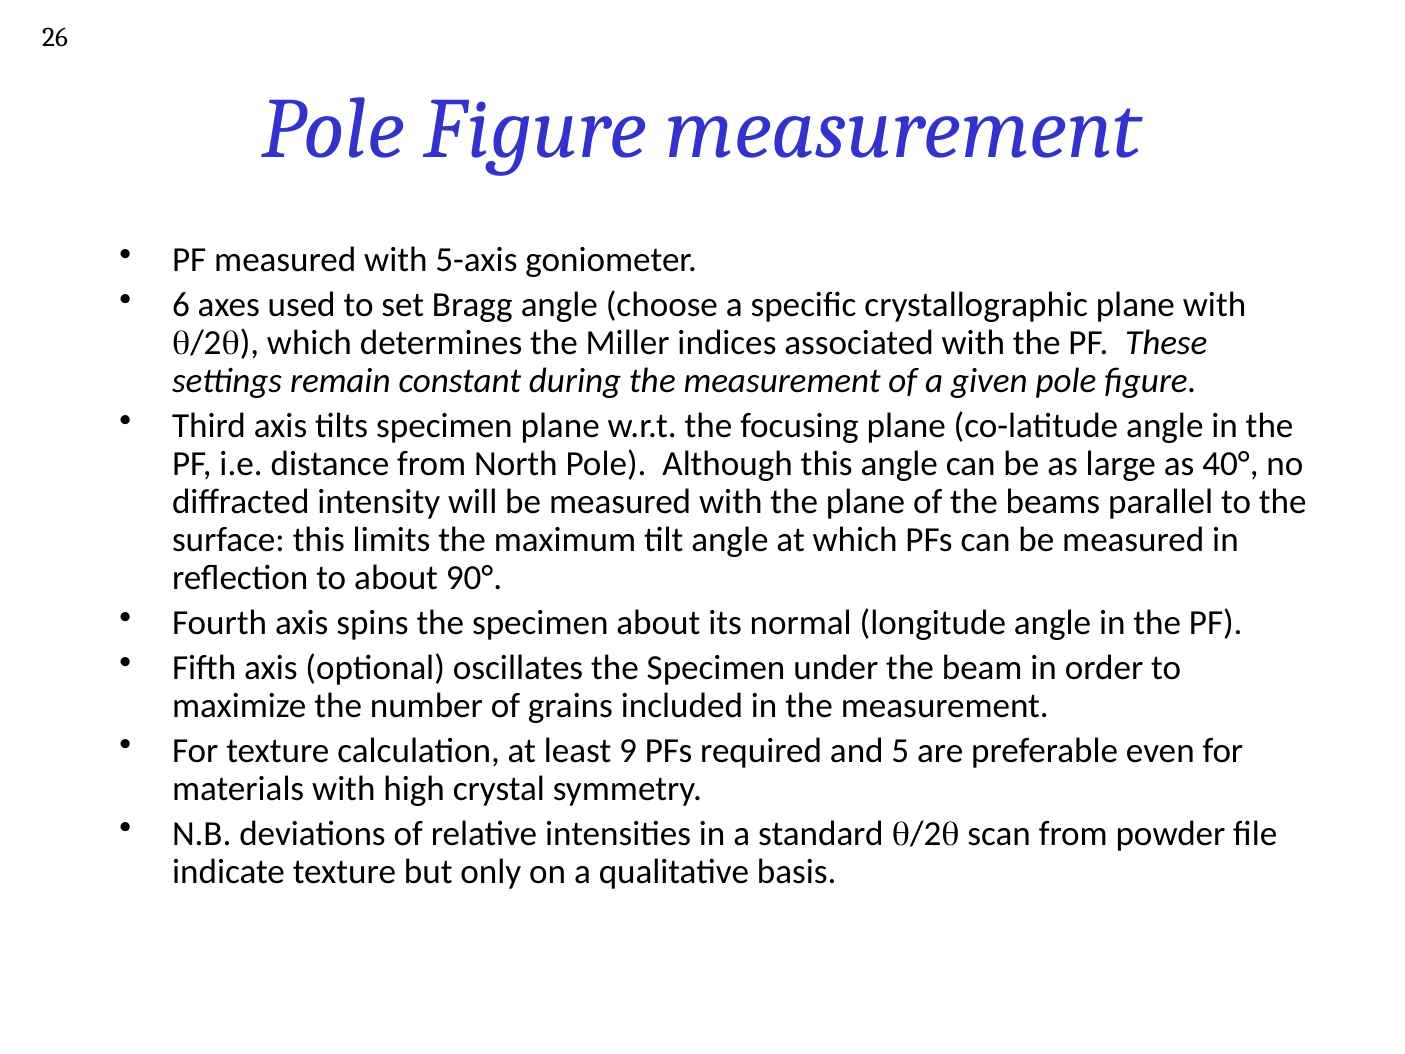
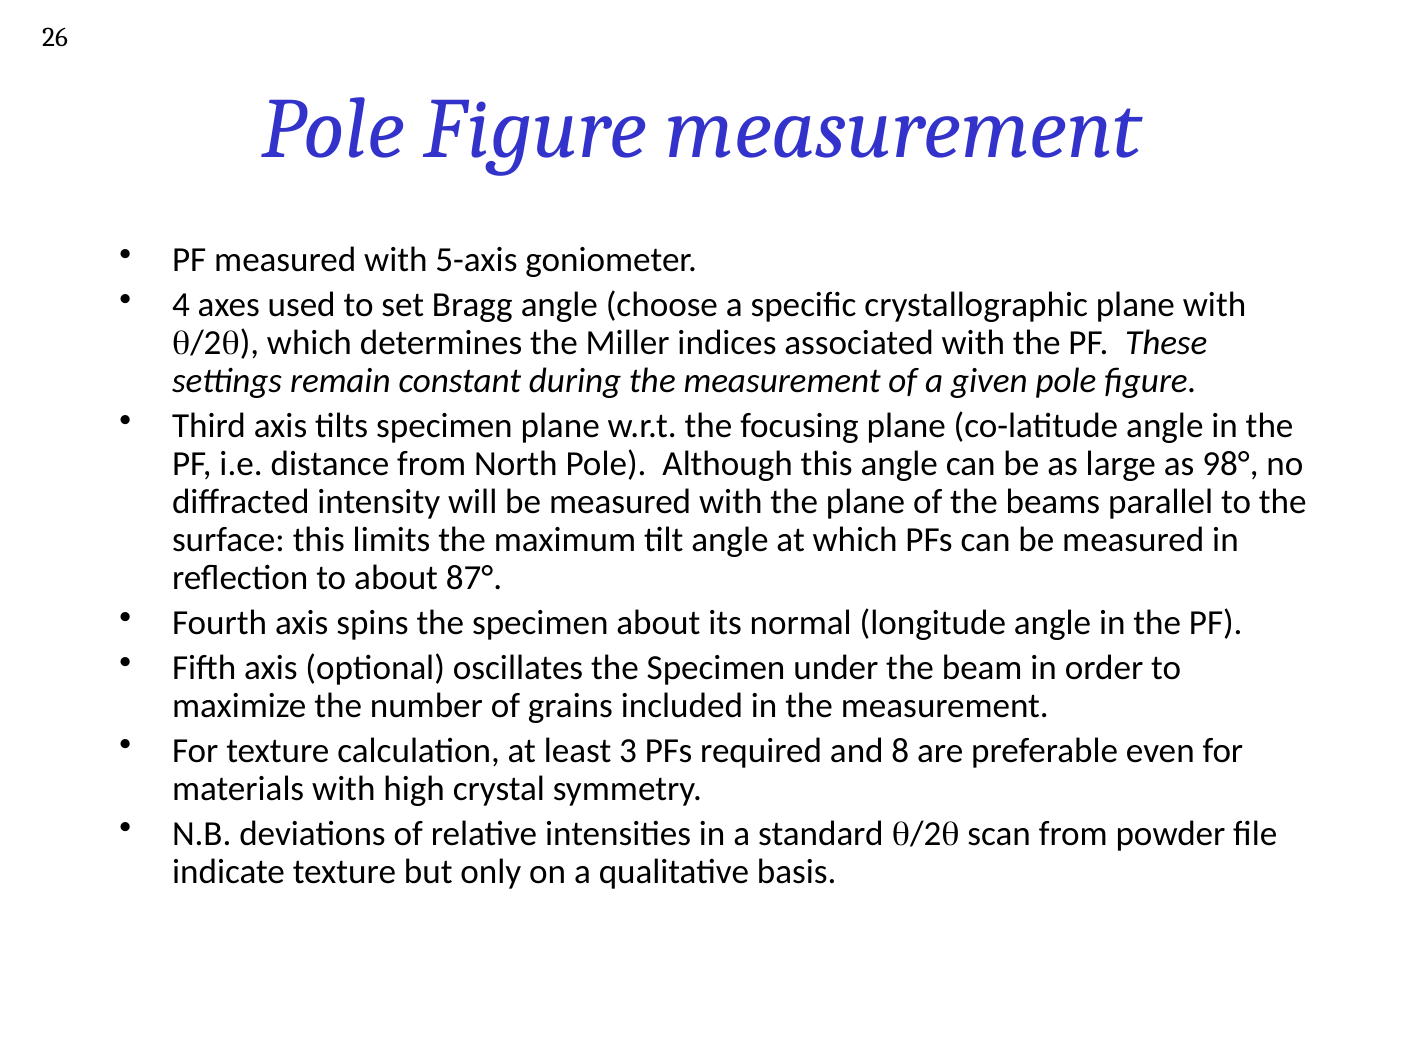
6: 6 -> 4 (181, 305)
40°: 40° -> 98° (1230, 464)
90°: 90° -> 87° (474, 578)
9: 9 -> 3 (628, 750)
5: 5 -> 8 (900, 750)
